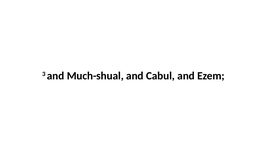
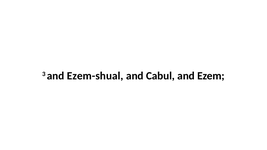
Much-shual: Much-shual -> Ezem-shual (95, 76)
